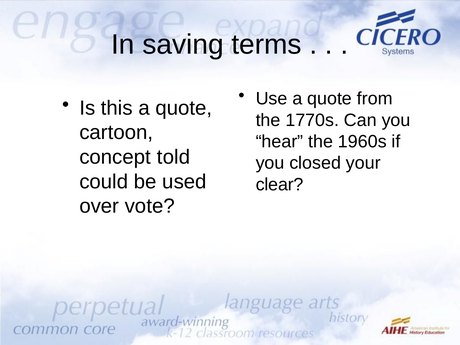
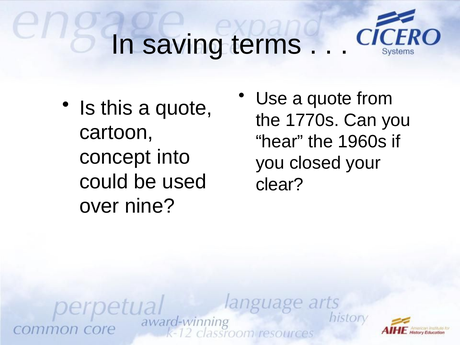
told: told -> into (174, 157)
vote: vote -> nine (150, 206)
